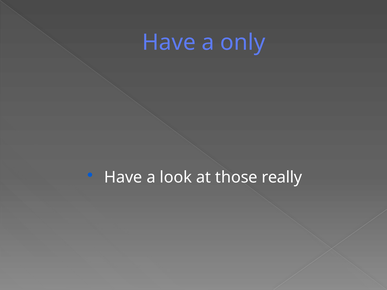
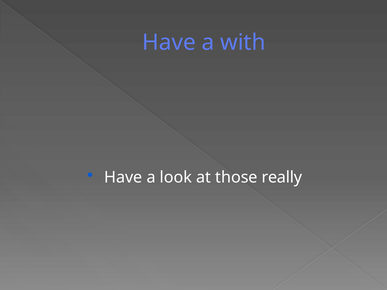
only: only -> with (243, 42)
